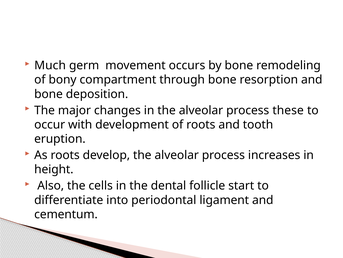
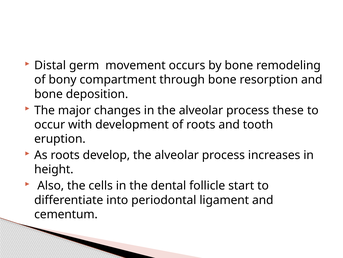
Much: Much -> Distal (50, 65)
